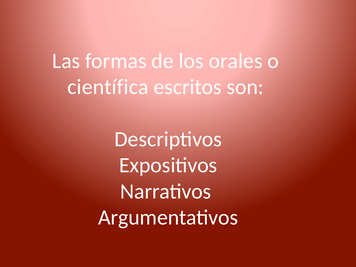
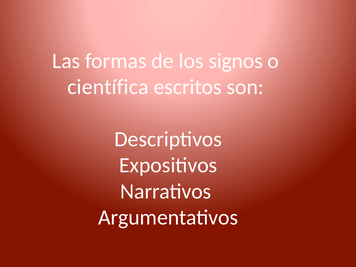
orales: orales -> signos (236, 61)
